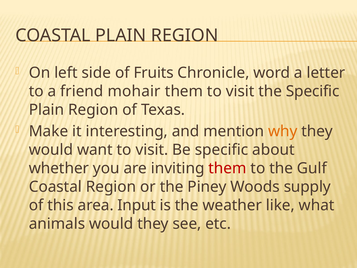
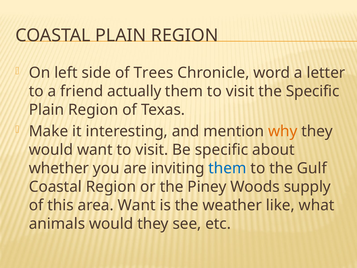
Fruits: Fruits -> Trees (154, 73)
mohair: mohair -> actually (134, 91)
them colour: red -> blue (227, 168)
area Input: Input -> Want (137, 205)
